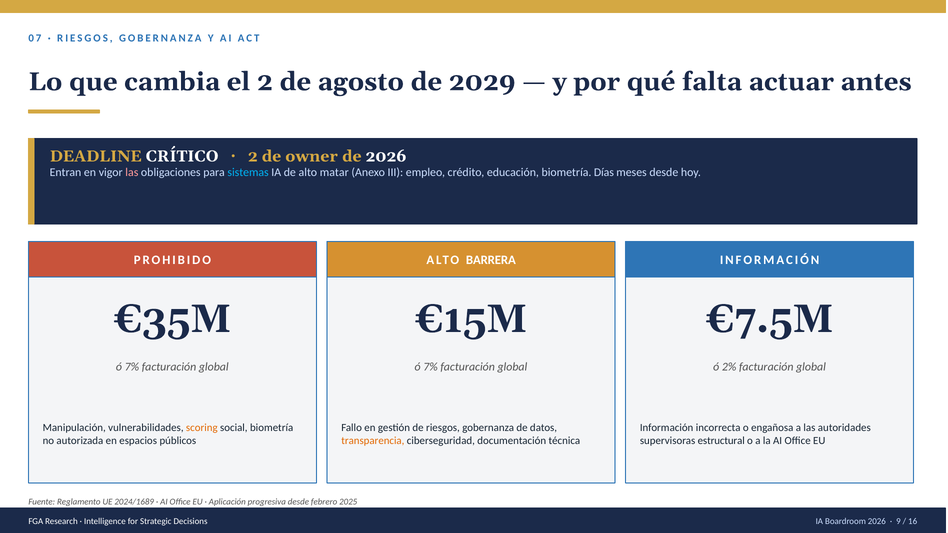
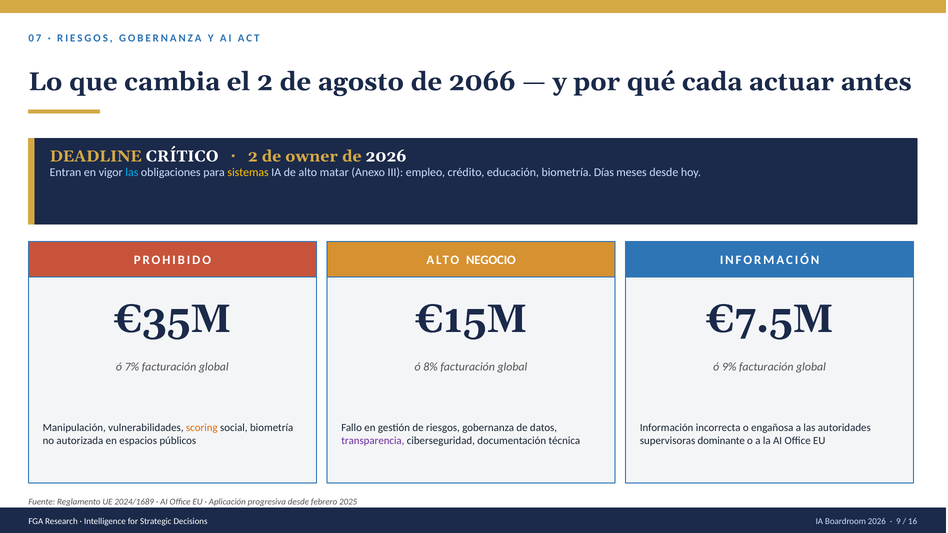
2029: 2029 -> 2066 (482, 82)
falta: falta -> cada (712, 82)
las colour: pink -> light blue (132, 173)
sistemas colour: light blue -> yellow (248, 173)
BARRERA: BARRERA -> NEGOCIO (491, 260)
7%: 7% -> 8% (430, 367)
2%: 2% -> 9% (729, 367)
transparencia colour: orange -> purple (373, 441)
estructural: estructural -> dominante (721, 441)
